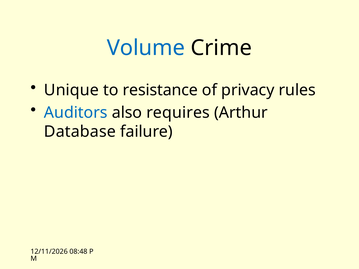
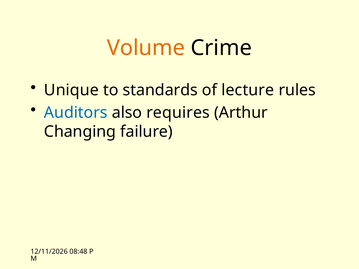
Volume colour: blue -> orange (146, 48)
resistance: resistance -> standards (160, 90)
privacy: privacy -> lecture (248, 90)
Database: Database -> Changing (80, 132)
